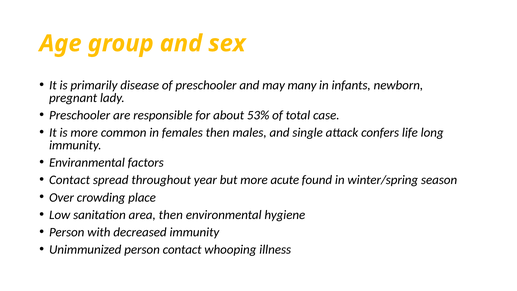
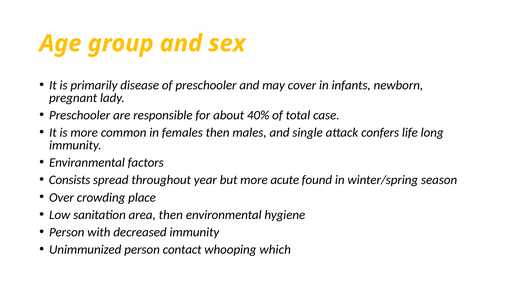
many: many -> cover (302, 85)
53%: 53% -> 40% (258, 115)
Contact: Contact -> Consists (70, 180)
illness: illness -> which (275, 249)
